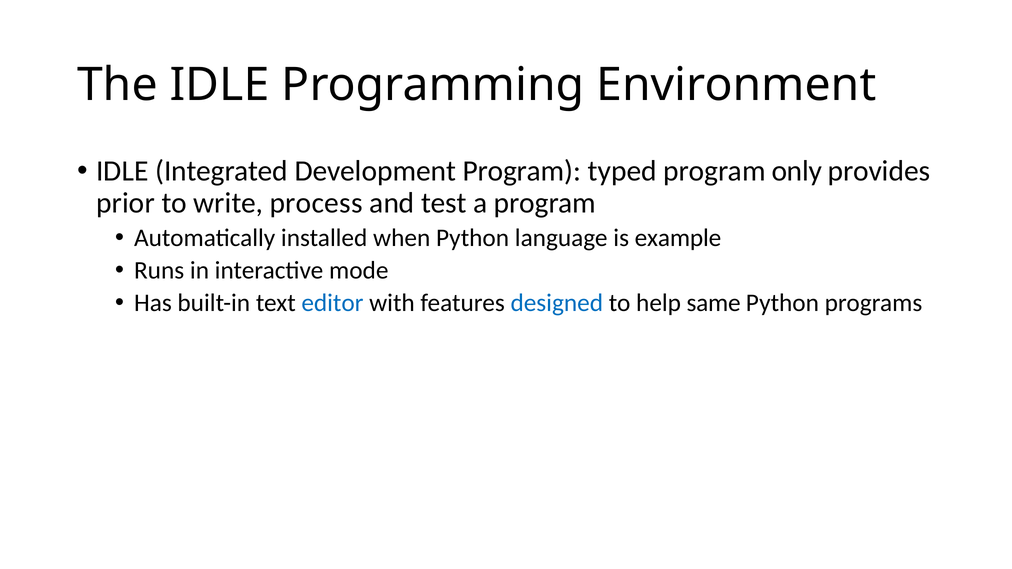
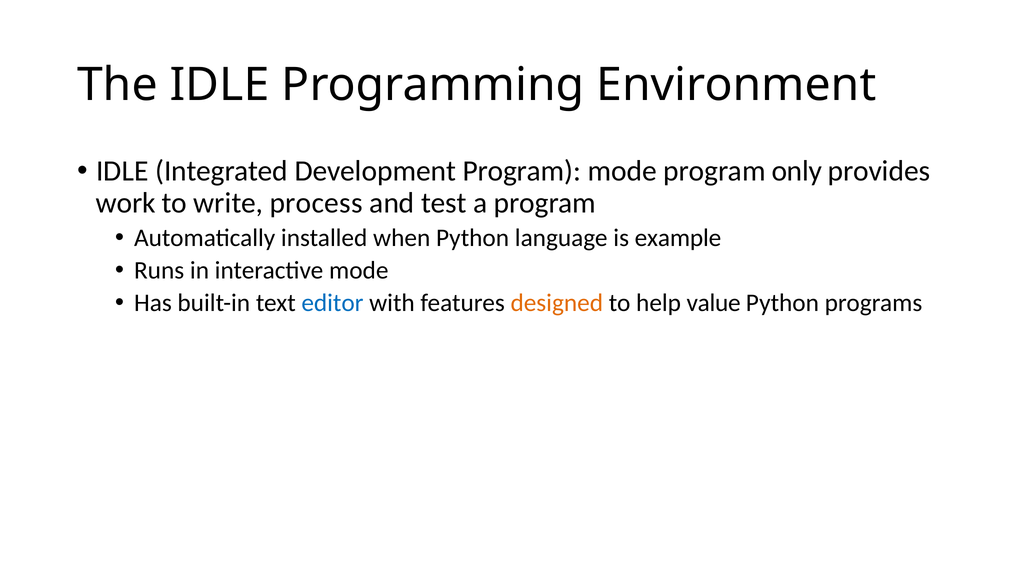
Program typed: typed -> mode (622, 171)
prior: prior -> work (126, 203)
designed colour: blue -> orange (557, 303)
same: same -> value (714, 303)
